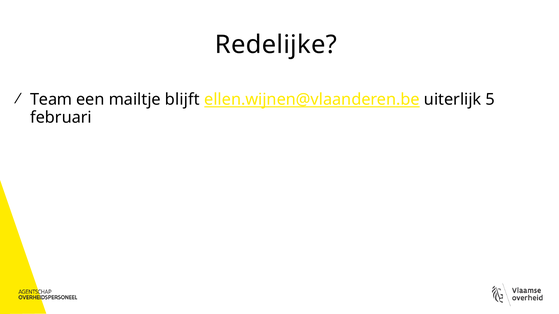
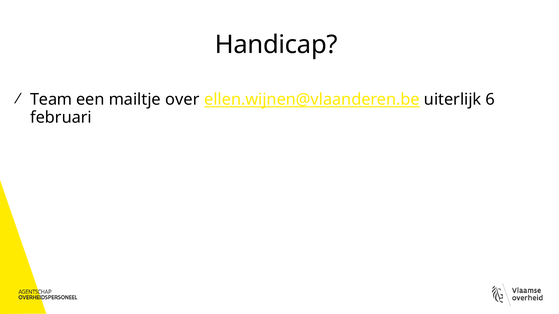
Redelijke: Redelijke -> Handicap (276, 45)
blijft: blijft -> over (182, 100)
5: 5 -> 6 (490, 100)
